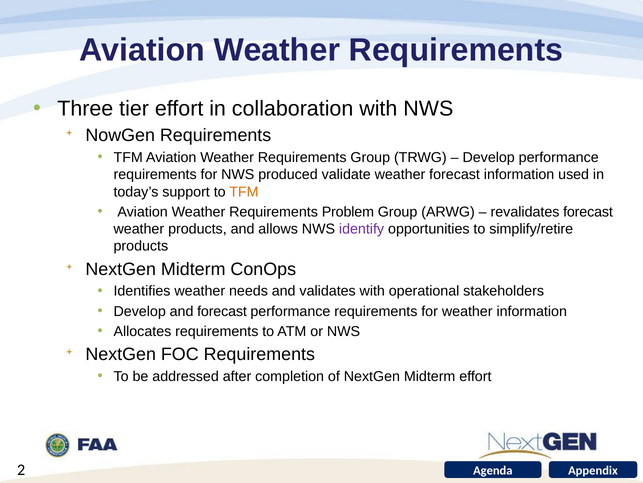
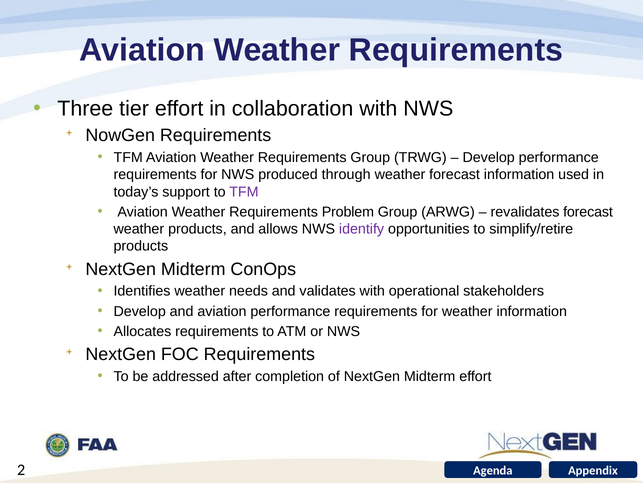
validate: validate -> through (346, 174)
TFM colour: orange -> purple (244, 192)
and forecast: forecast -> aviation (222, 311)
